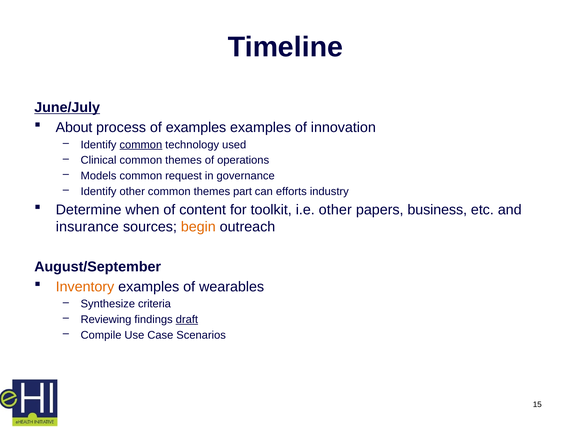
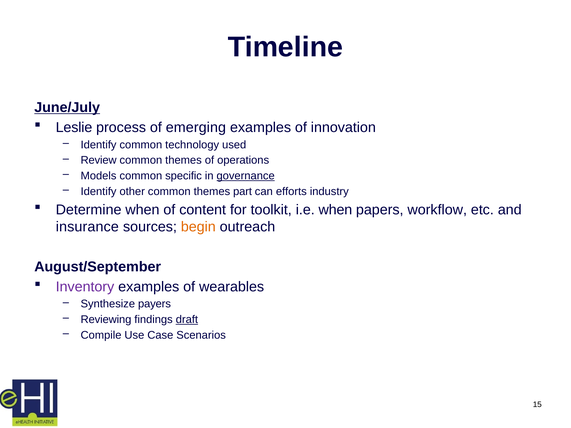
About: About -> Leslie (74, 128)
of examples: examples -> emerging (196, 128)
common underline: present -> none (141, 145)
Clinical: Clinical -> Review (99, 160)
request: request -> specific (184, 176)
governance underline: none -> present (246, 176)
i.e other: other -> when (335, 210)
business: business -> workflow (437, 210)
Inventory colour: orange -> purple (85, 287)
criteria: criteria -> payers (154, 304)
